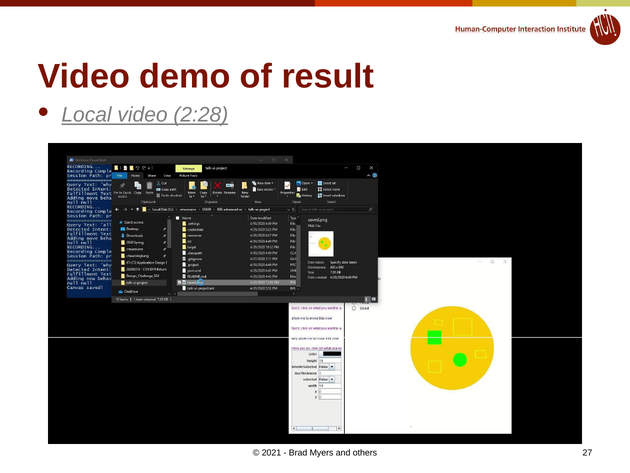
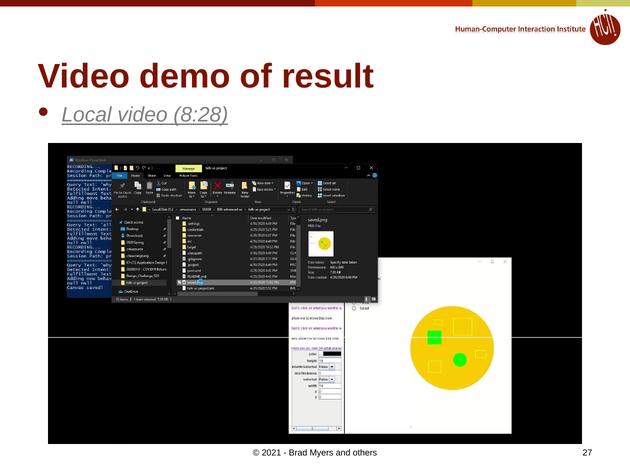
2:28: 2:28 -> 8:28 (201, 115)
